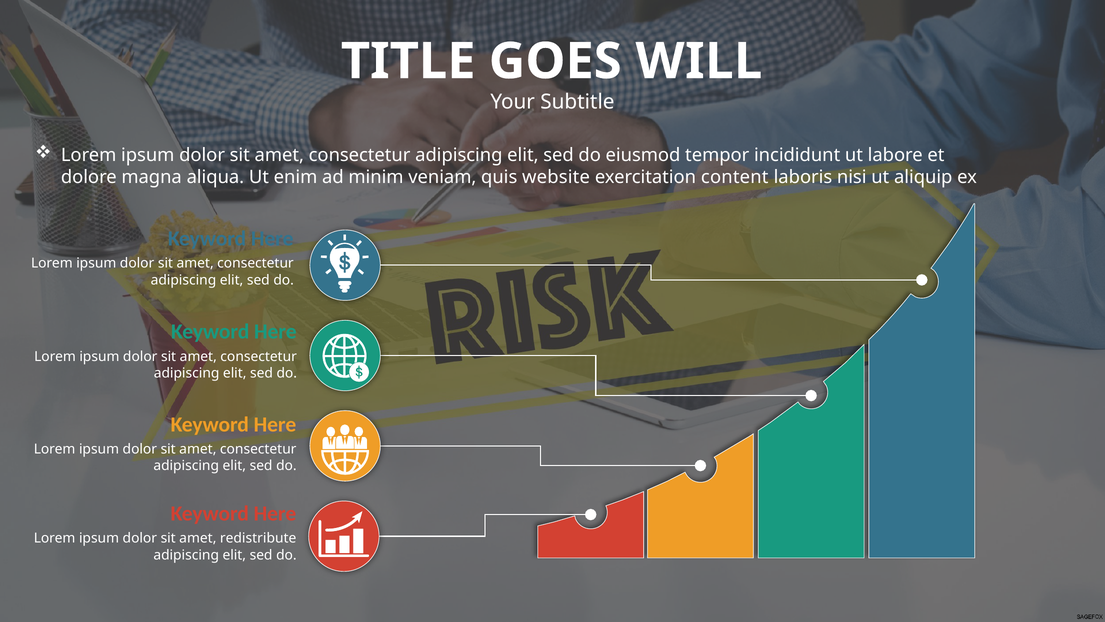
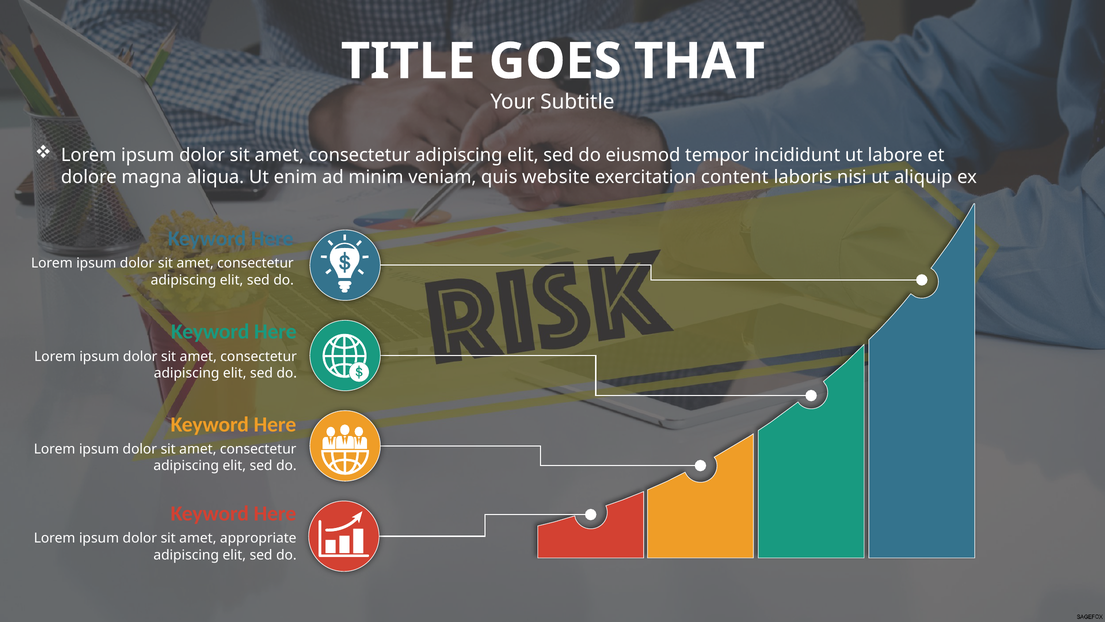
WILL: WILL -> THAT (699, 61)
redistribute: redistribute -> appropriate (258, 538)
